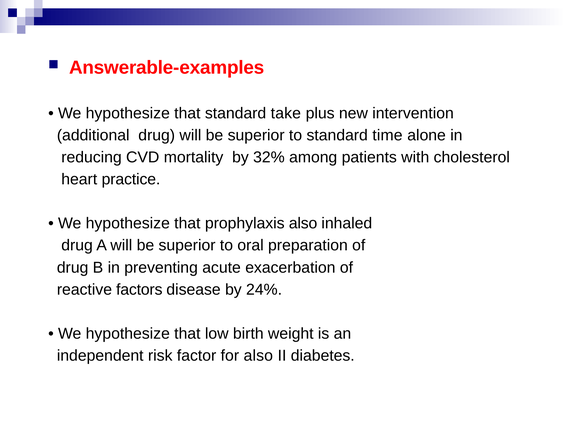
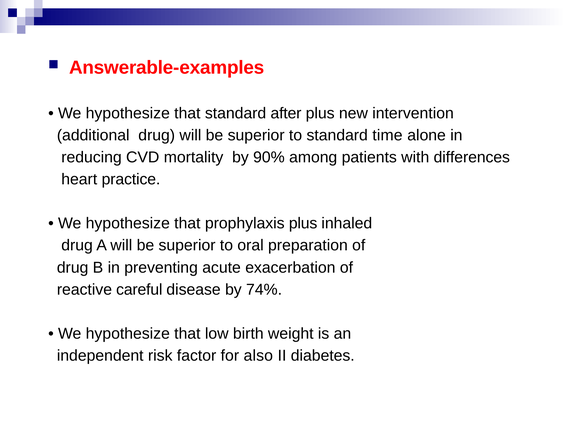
take: take -> after (286, 113)
32%: 32% -> 90% (269, 157)
cholesterol: cholesterol -> differences (472, 157)
prophylaxis also: also -> plus (303, 224)
factors: factors -> careful (139, 290)
24%: 24% -> 74% (264, 290)
